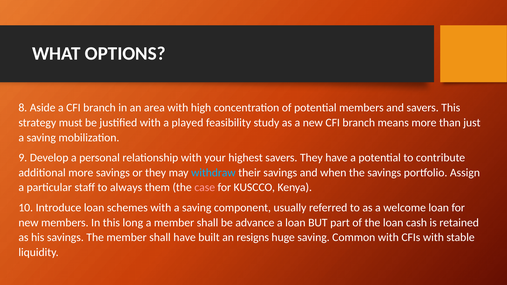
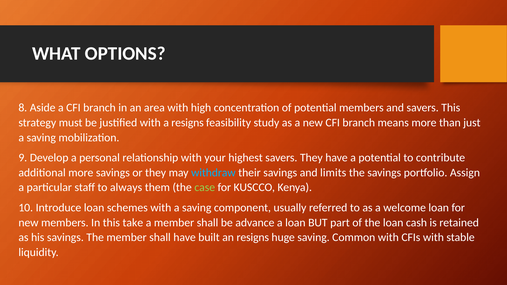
a played: played -> resigns (188, 123)
when: when -> limits (333, 173)
case colour: pink -> light green (205, 188)
long: long -> take (133, 223)
